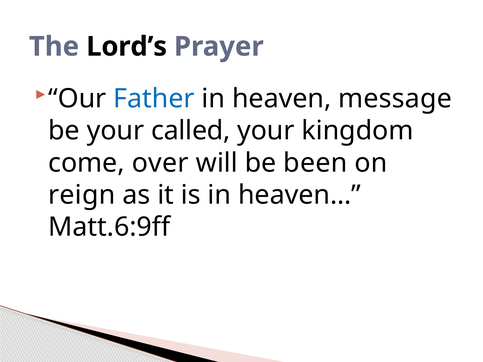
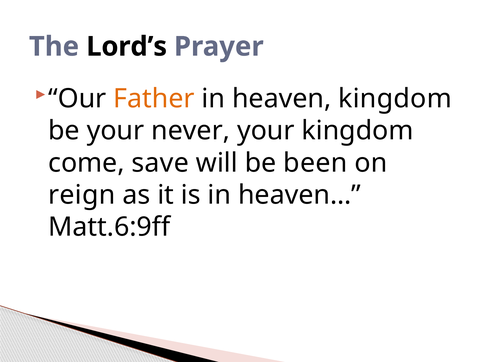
Father colour: blue -> orange (154, 99)
heaven message: message -> kingdom (395, 99)
called: called -> never (191, 131)
over: over -> save (160, 163)
